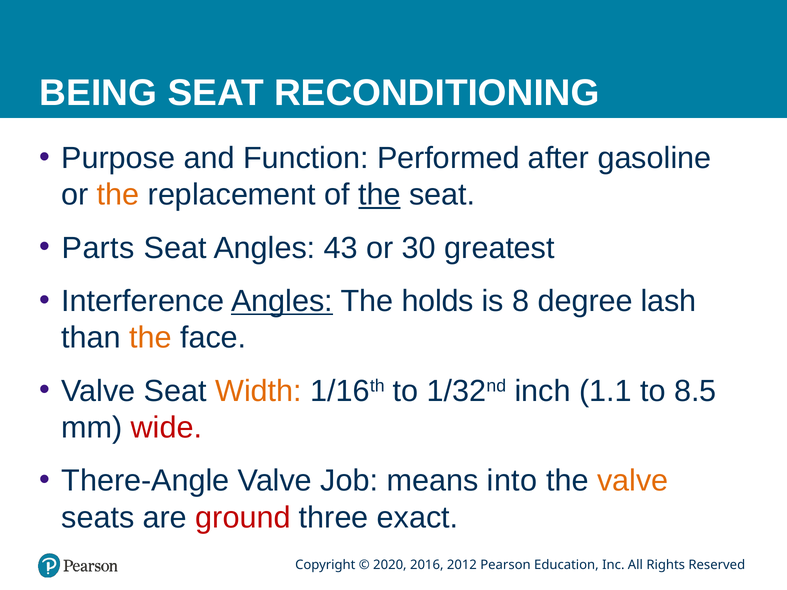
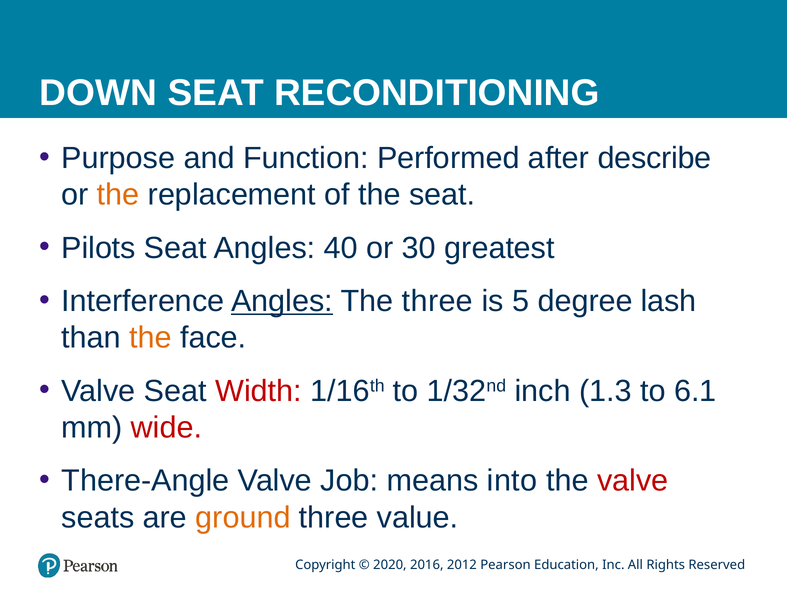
BEING: BEING -> DOWN (98, 93)
gasoline: gasoline -> describe (655, 158)
the underline: present -> none (379, 195)
Parts: Parts -> Pilots (98, 248)
43: 43 -> 40 (341, 248)
The holds: holds -> three (437, 301)
8: 8 -> 5 (521, 301)
Width colour: orange -> red (258, 391)
1.1: 1.1 -> 1.3 (605, 391)
8.5: 8.5 -> 6.1 (695, 391)
valve colour: orange -> red (633, 481)
ground colour: red -> orange (243, 518)
exact: exact -> value (418, 518)
